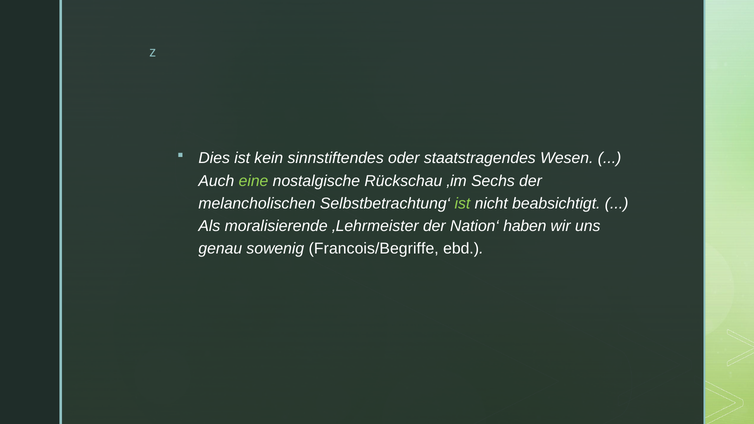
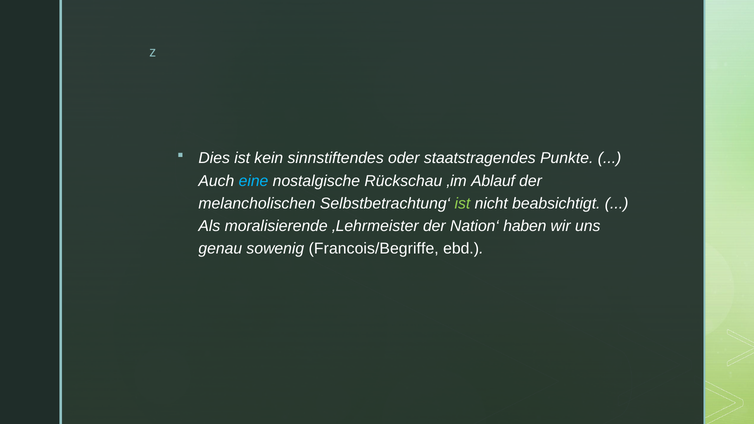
Wesen: Wesen -> Punkte (567, 158)
eine colour: light green -> light blue (254, 181)
Sechs: Sechs -> Ablauf (493, 181)
